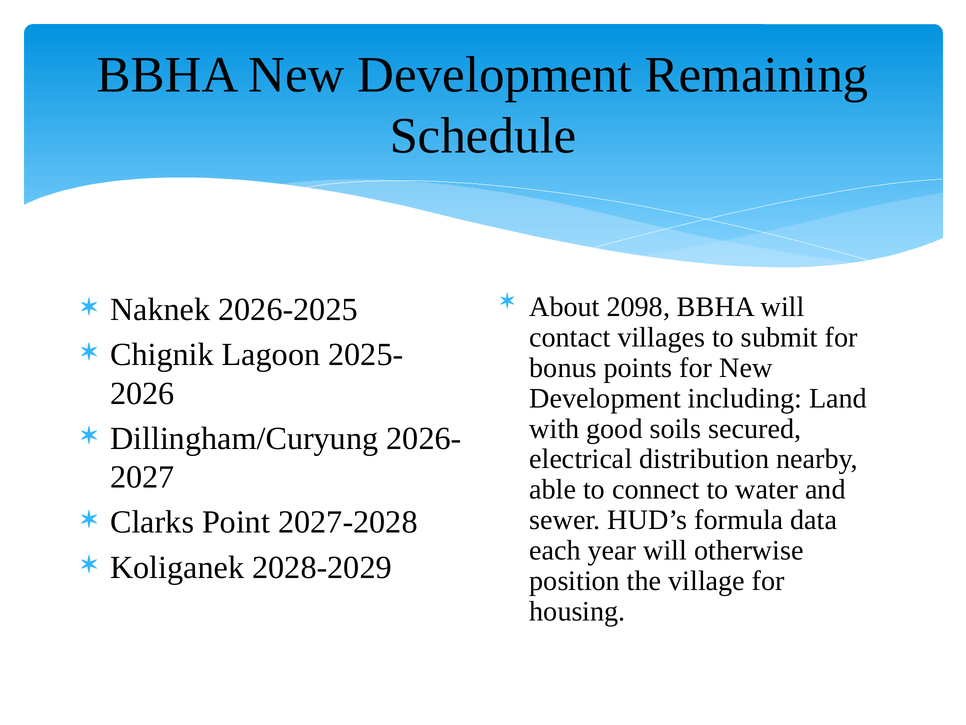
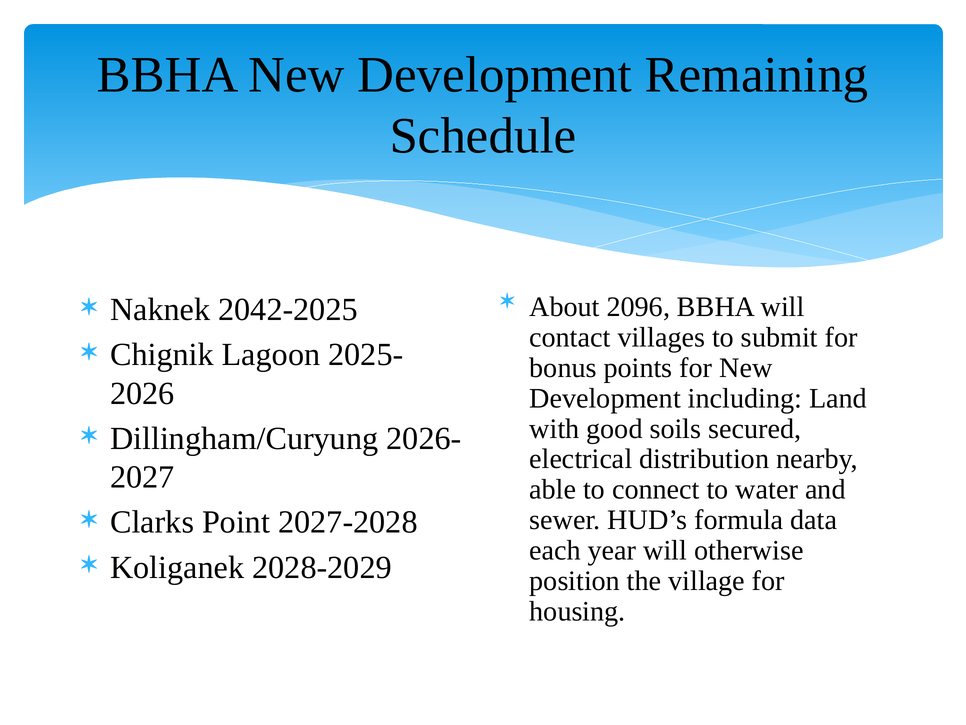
2098: 2098 -> 2096 (638, 307)
2026-2025: 2026-2025 -> 2042-2025 (288, 309)
